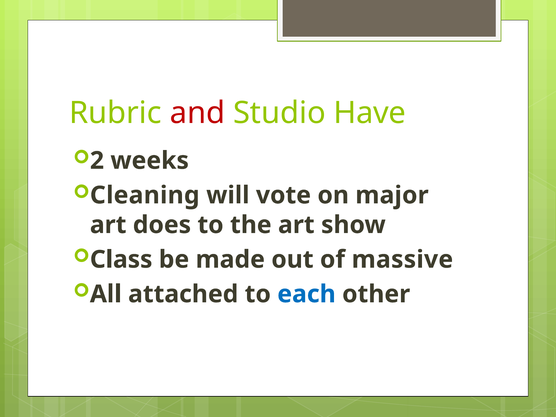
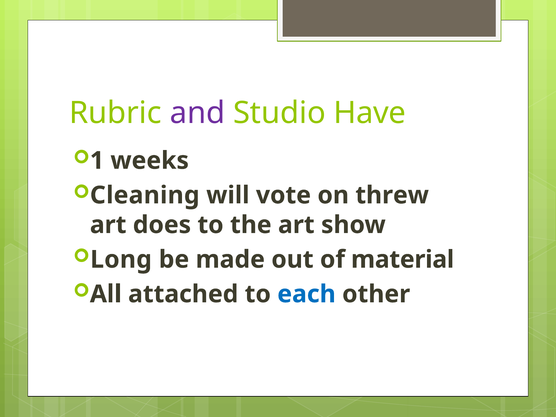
and colour: red -> purple (197, 113)
2: 2 -> 1 (97, 161)
major: major -> threw (392, 195)
Class: Class -> Long (121, 260)
massive: massive -> material (403, 260)
